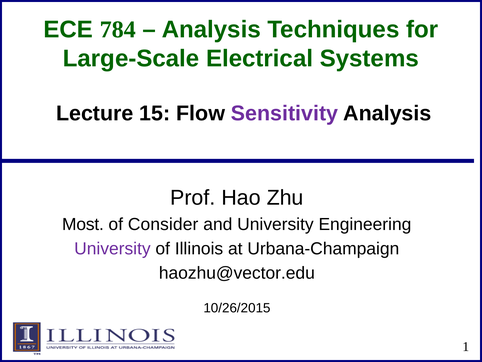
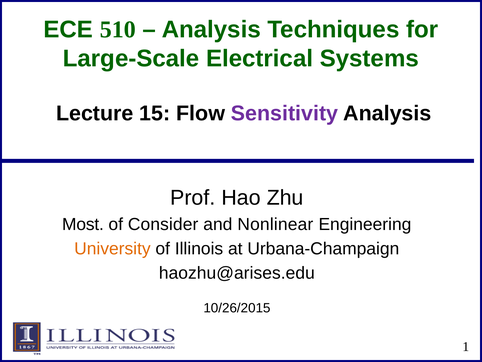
784: 784 -> 510 (118, 29)
and University: University -> Nonlinear (275, 224)
University colour: purple -> orange (112, 248)
haozhu@vector.edu: haozhu@vector.edu -> haozhu@arises.edu (237, 273)
